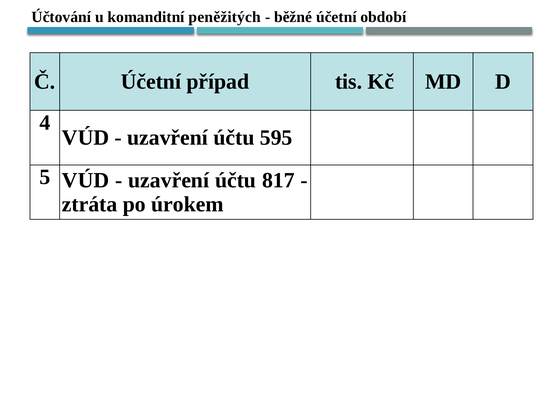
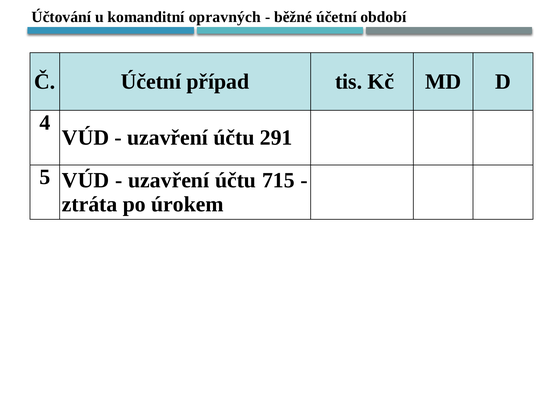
peněžitých: peněžitých -> opravných (225, 17)
595: 595 -> 291 (276, 138)
817: 817 -> 715 (278, 180)
